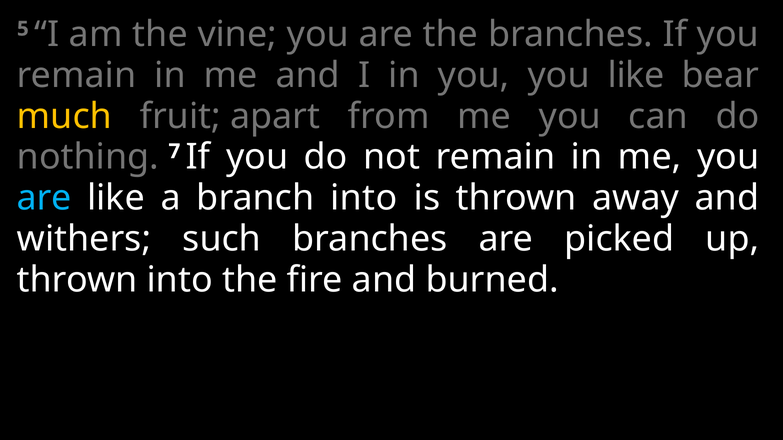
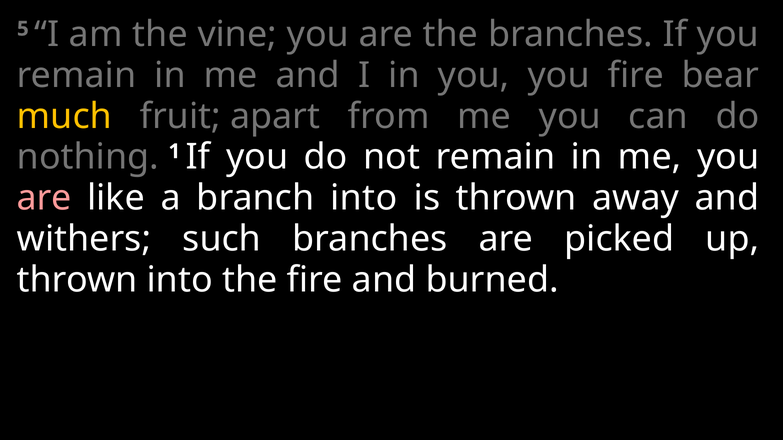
you like: like -> fire (636, 75)
7: 7 -> 1 (174, 151)
are colour: light blue -> pink (44, 198)
